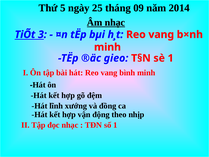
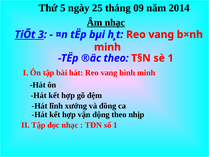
®äc gieo: gieo -> theo (116, 58)
